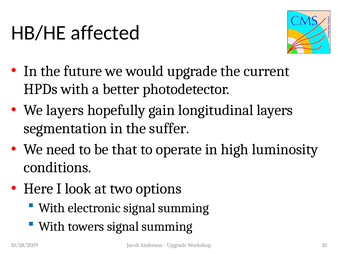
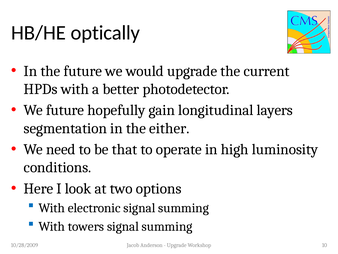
affected: affected -> optically (105, 33)
We layers: layers -> future (65, 110)
suffer: suffer -> either (169, 128)
